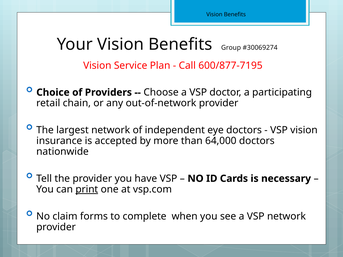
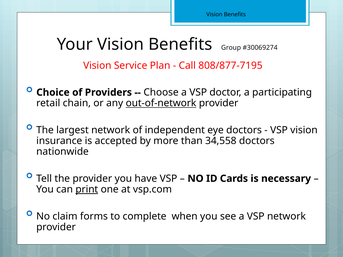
600/877-7195: 600/877-7195 -> 808/877-7195 (230, 66)
out-of-network underline: none -> present (161, 103)
64,000: 64,000 -> 34,558 (221, 141)
